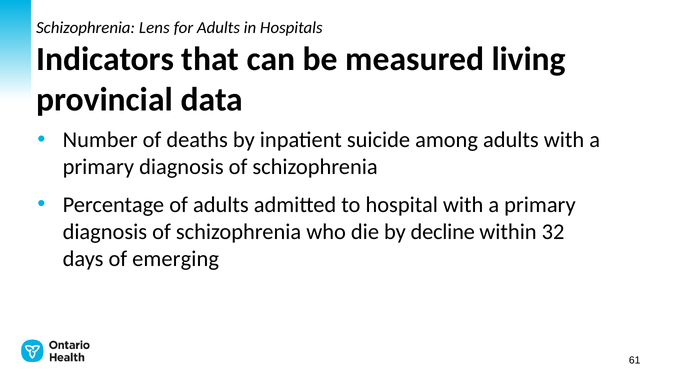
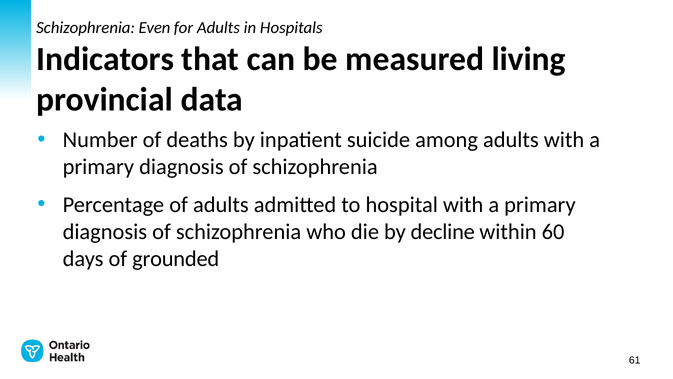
Lens: Lens -> Even (154, 28)
32: 32 -> 60 (553, 232)
emerging: emerging -> grounded (176, 258)
